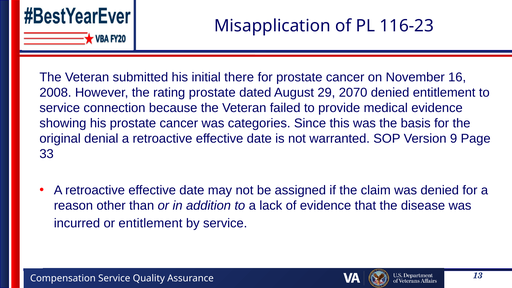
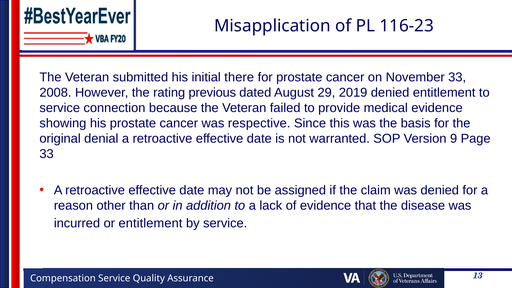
November 16: 16 -> 33 (457, 77)
rating prostate: prostate -> previous (212, 93)
2070: 2070 -> 2019 (353, 93)
categories: categories -> respective (259, 123)
